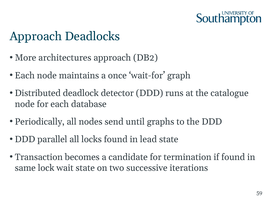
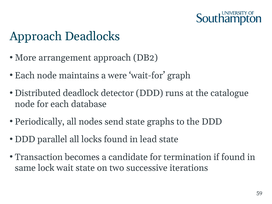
architectures: architectures -> arrangement (65, 58)
once: once -> were (117, 75)
send until: until -> state (135, 122)
